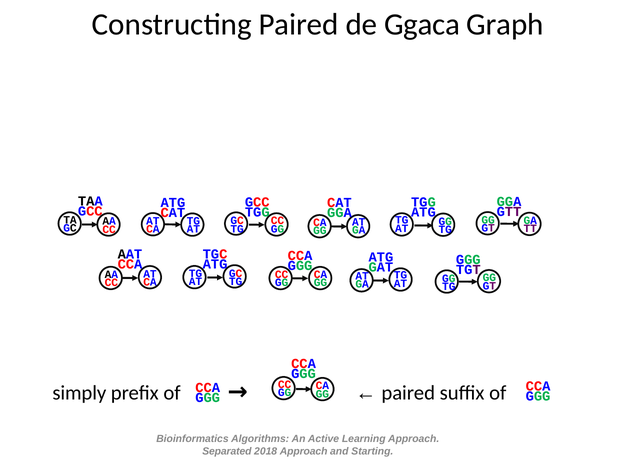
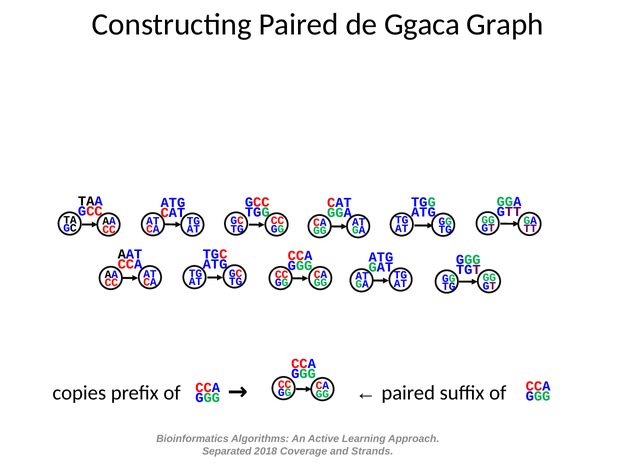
simply: simply -> copies (79, 393)
2018 Approach: Approach -> Coverage (304, 452)
Starting: Starting -> Strands (372, 452)
